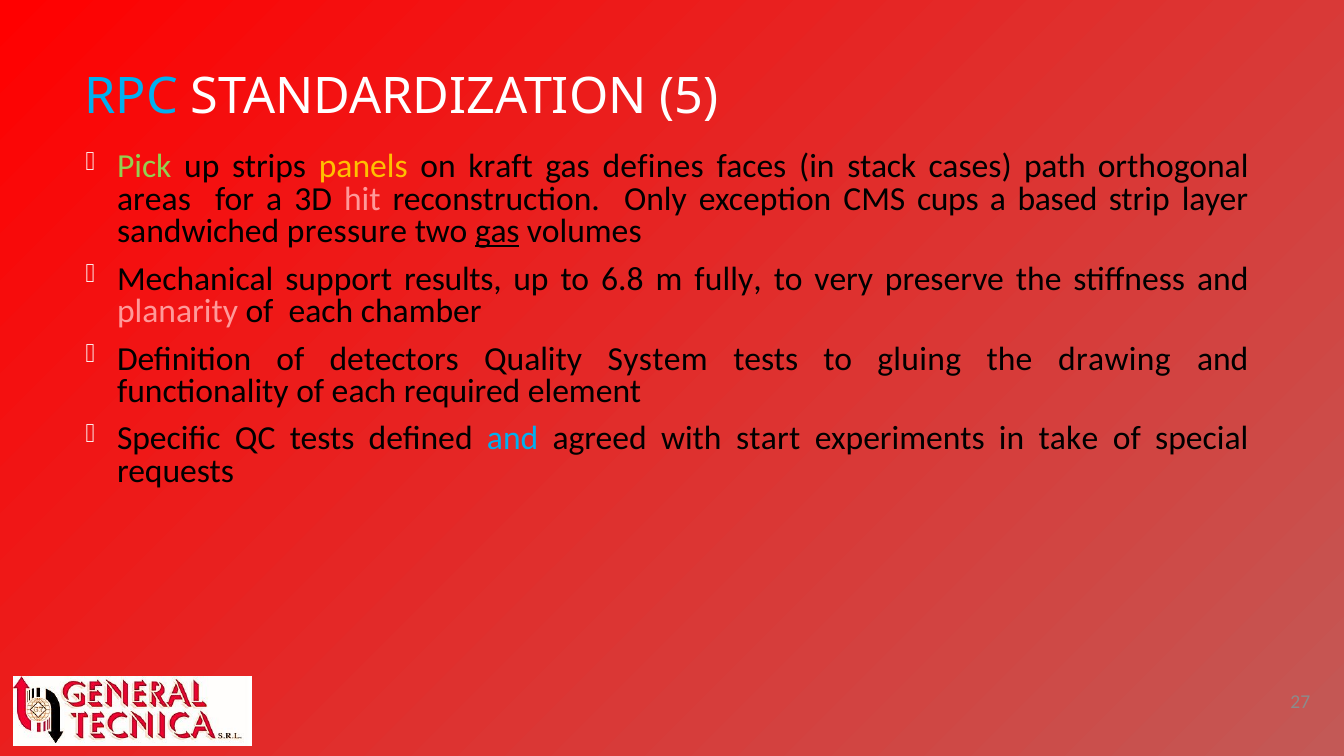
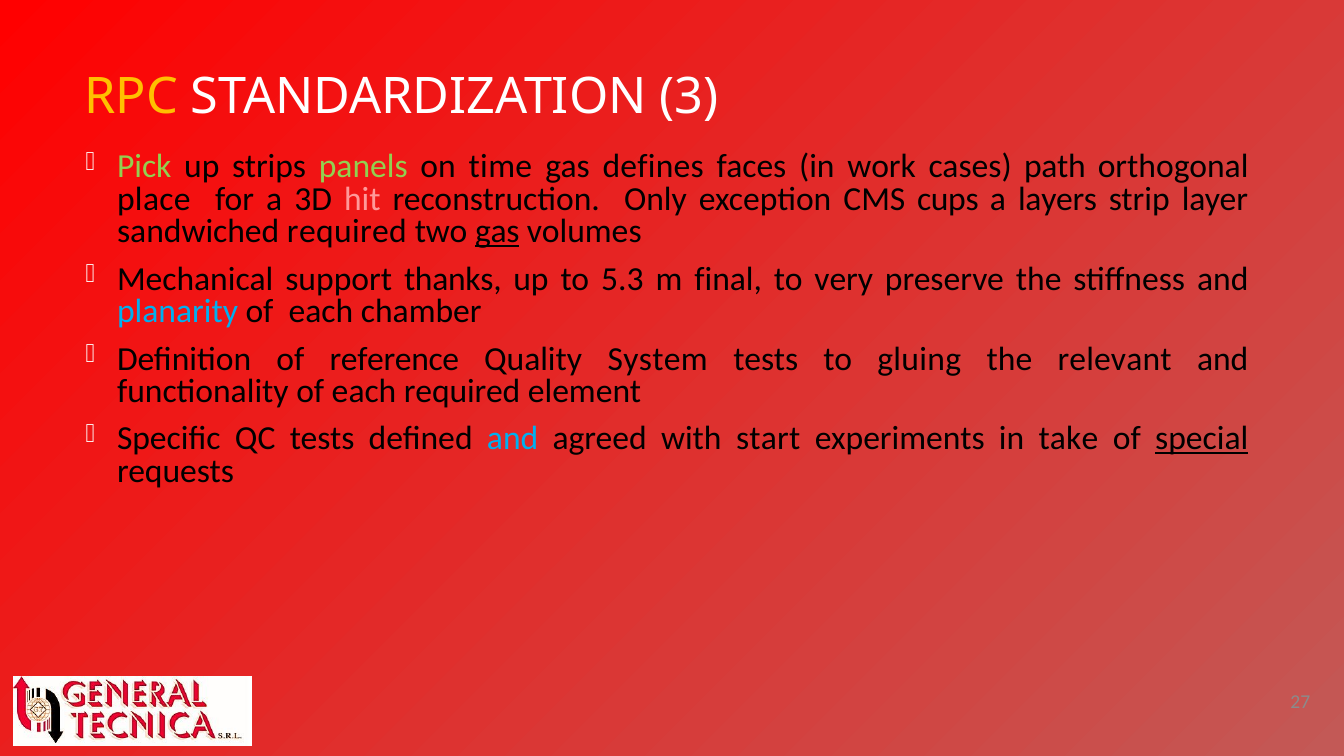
RPC colour: light blue -> yellow (131, 97)
5: 5 -> 3 (689, 97)
panels colour: yellow -> light green (363, 167)
kraft: kraft -> time (500, 167)
stack: stack -> work (882, 167)
areas: areas -> place (154, 199)
based: based -> layers (1058, 199)
sandwiched pressure: pressure -> required (347, 231)
results: results -> thanks (453, 279)
6.8: 6.8 -> 5.3 (622, 279)
fully: fully -> final (728, 279)
planarity colour: pink -> light blue (177, 311)
detectors: detectors -> reference (394, 359)
drawing: drawing -> relevant (1115, 359)
special underline: none -> present (1202, 439)
